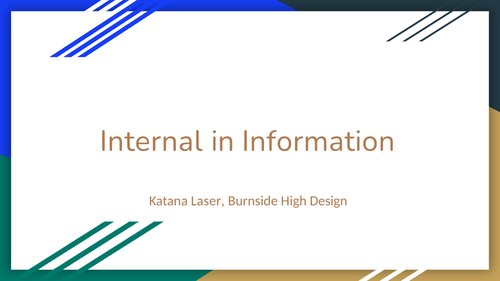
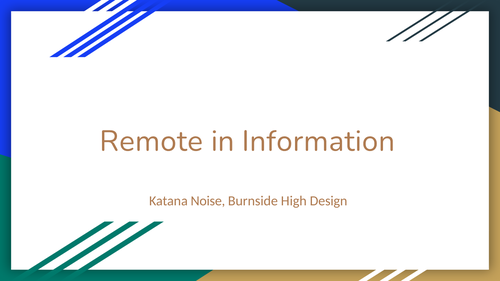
Internal: Internal -> Remote (151, 141)
Laser: Laser -> Noise (208, 201)
